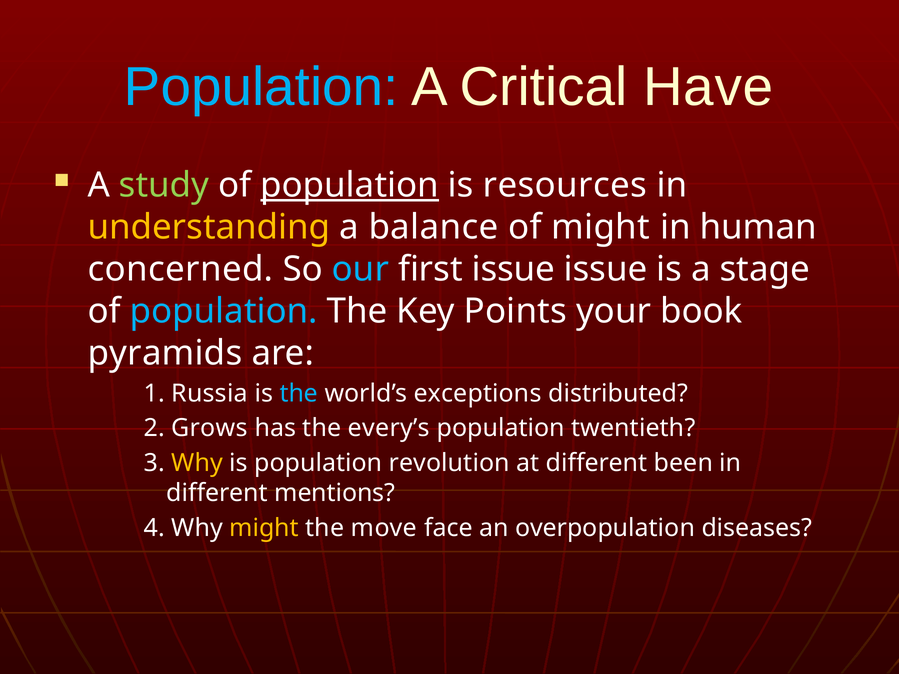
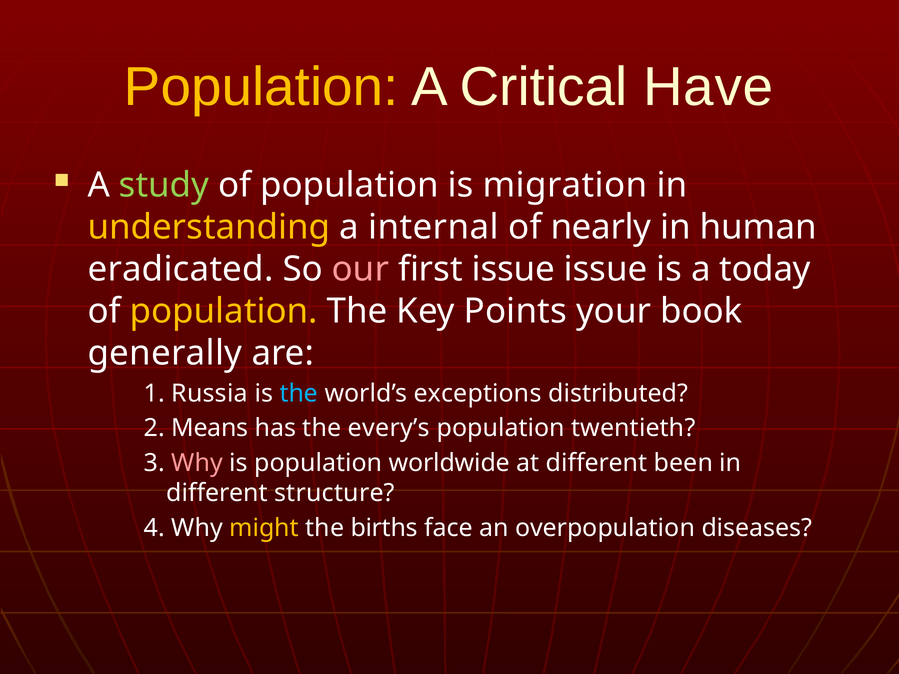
Population colour: light blue -> yellow (261, 87)
population underline: present -> none (350, 185)
resources: resources -> migration (565, 185)
balance: balance -> internal (434, 227)
of might: might -> nearly (601, 227)
concerned: concerned -> eradicated (181, 269)
our colour: light blue -> pink (360, 269)
stage: stage -> today (765, 269)
population colour: light blue -> yellow (224, 311)
pyramids: pyramids -> generally (165, 353)
Grows: Grows -> Means (210, 428)
Why colour: yellow -> pink (197, 463)
revolution: revolution -> worldwide (449, 463)
mentions: mentions -> structure (335, 493)
move: move -> births (384, 528)
